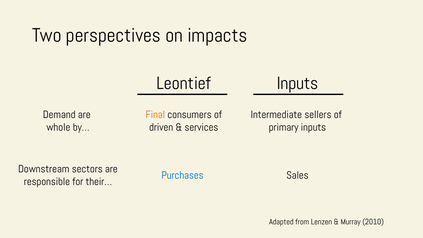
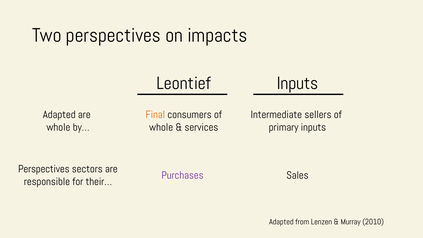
Demand: Demand -> Adapted (59, 115)
driven: driven -> whole (161, 127)
Downstream: Downstream -> Perspectives (44, 169)
Purchases colour: blue -> purple (182, 175)
